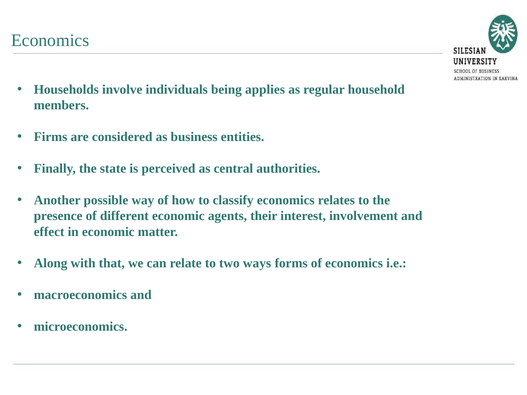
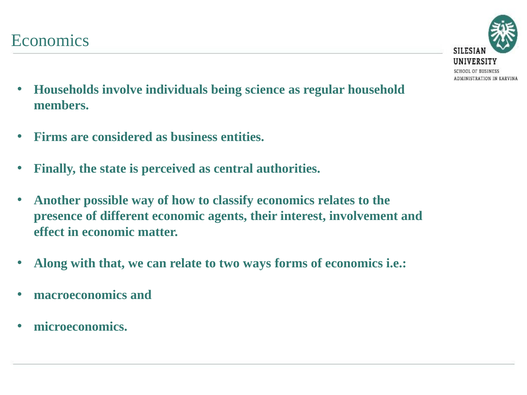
applies: applies -> science (265, 90)
